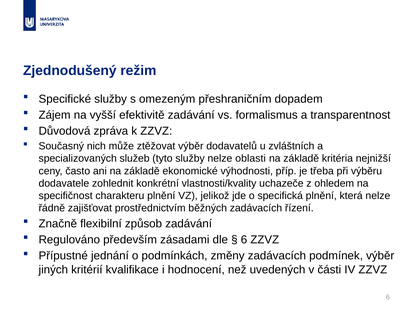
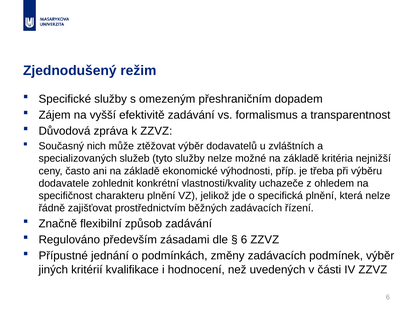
oblasti: oblasti -> možné (251, 159)
